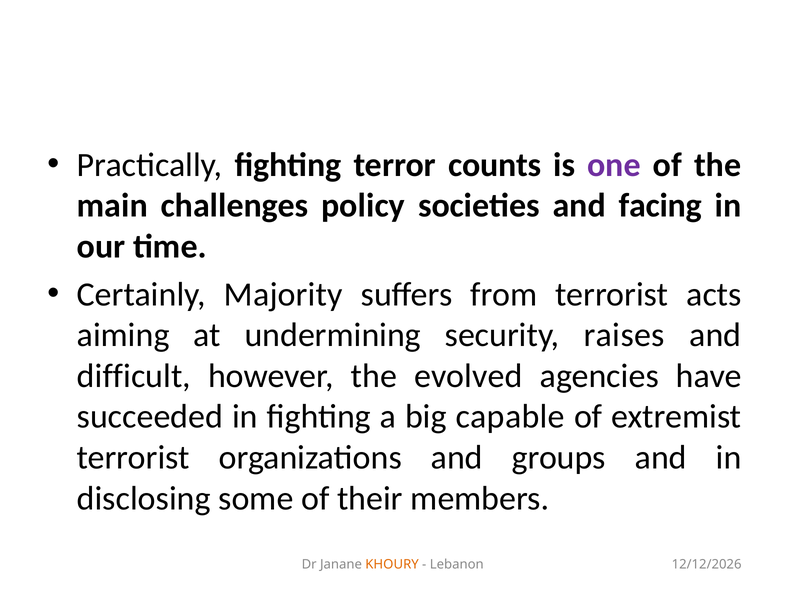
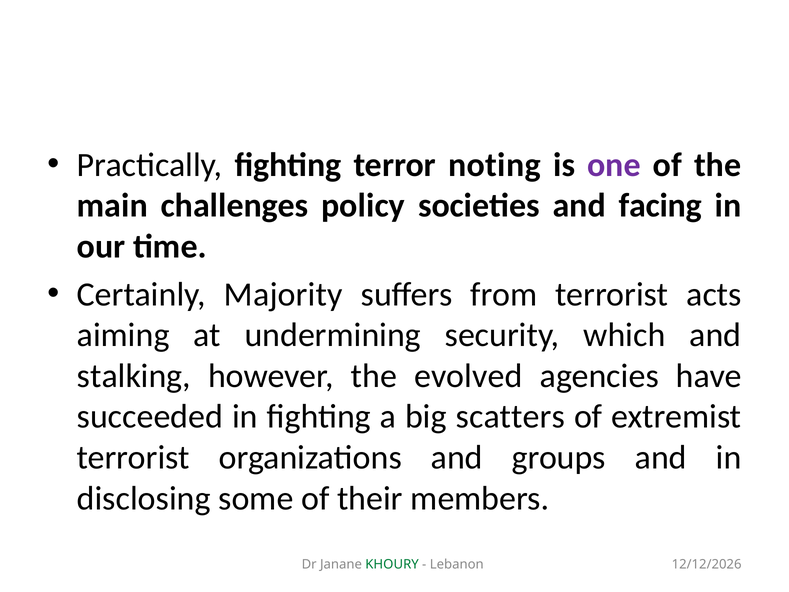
counts: counts -> noting (494, 165)
raises: raises -> which (624, 335)
difficult: difficult -> stalking (134, 376)
capable: capable -> scatters (510, 417)
KHOURY colour: orange -> green (392, 564)
